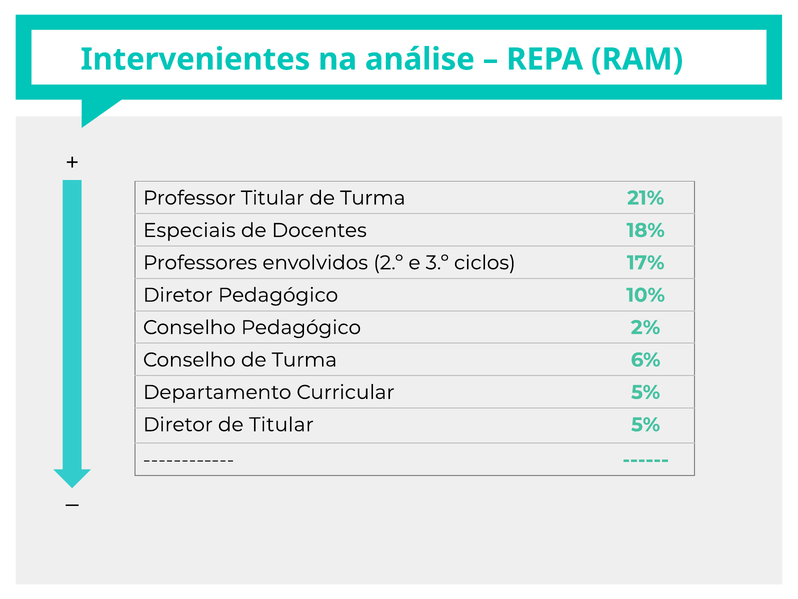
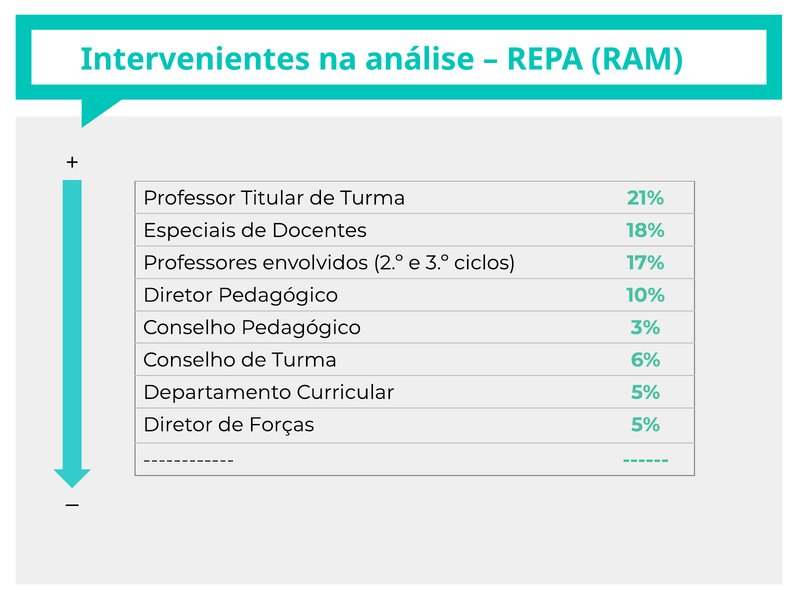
2%: 2% -> 3% (646, 327)
de Titular: Titular -> Forças (282, 424)
